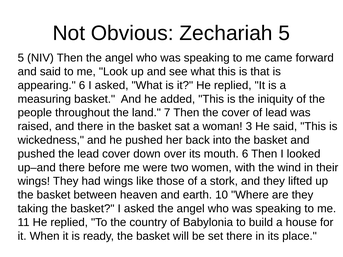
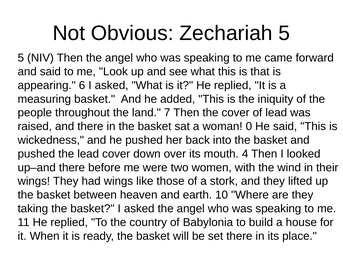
3: 3 -> 0 (249, 127)
mouth 6: 6 -> 4 (245, 154)
